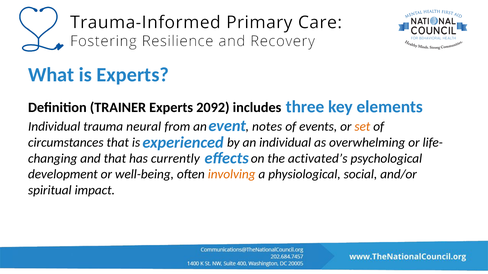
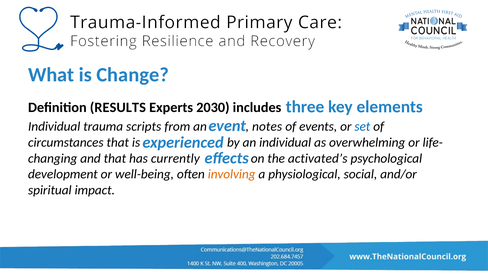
is Experts: Experts -> Change (133, 75)
TRAINER: TRAINER -> RESULTS (118, 108)
2092: 2092 -> 2030 (213, 108)
neural: neural -> scripts (144, 127)
set colour: orange -> blue (362, 127)
